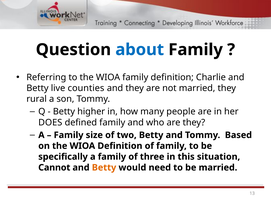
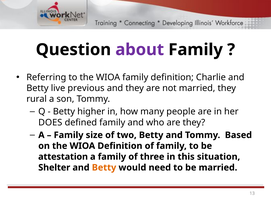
about colour: blue -> purple (140, 50)
counties: counties -> previous (86, 88)
specifically: specifically -> attestation (63, 157)
Cannot: Cannot -> Shelter (54, 168)
